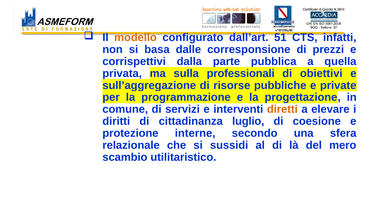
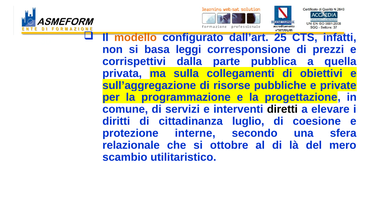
51: 51 -> 25 (280, 38)
dalle: dalle -> leggi (188, 50)
professionali: professionali -> collegamenti (241, 73)
diretti colour: orange -> black (282, 109)
sussidi: sussidi -> ottobre (229, 145)
